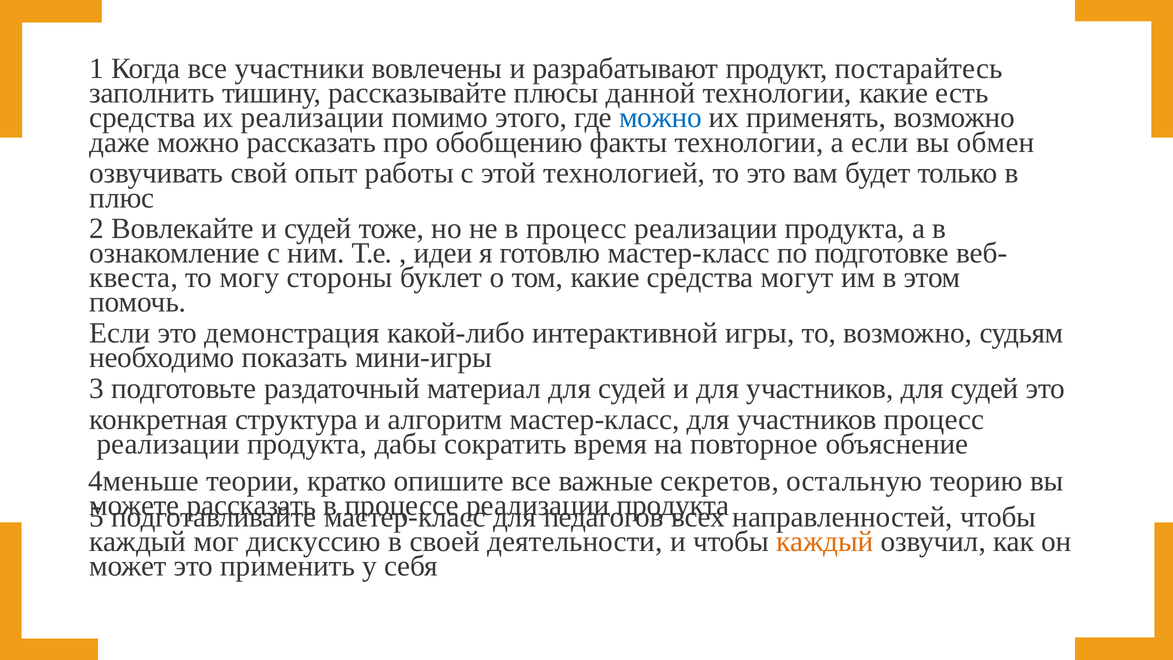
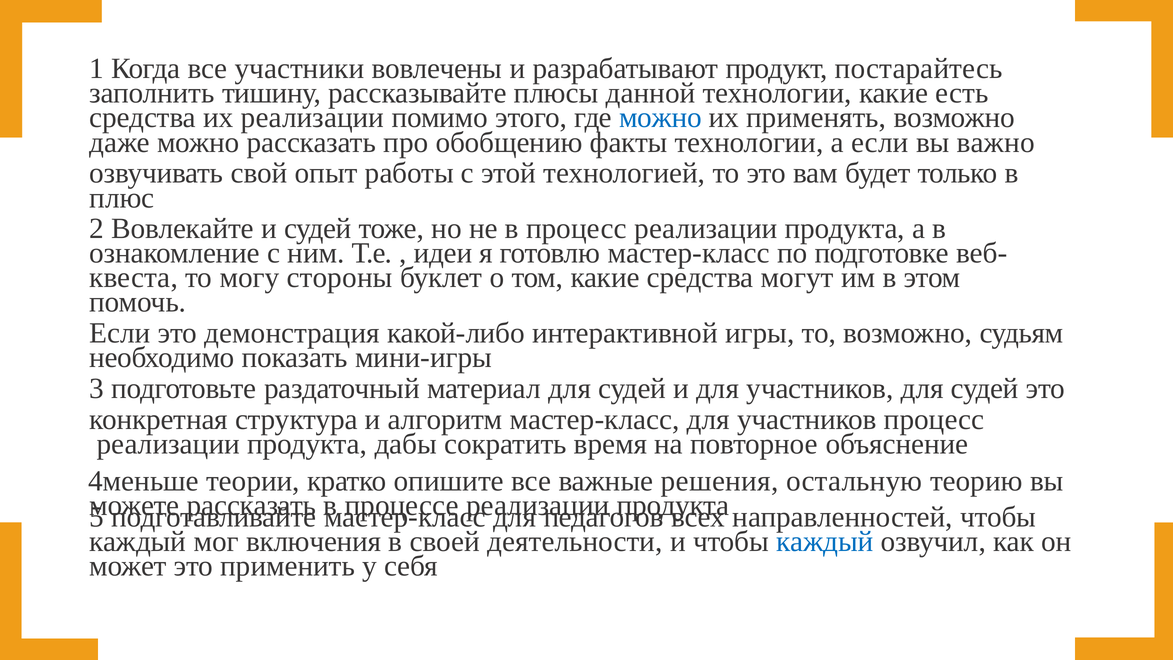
обмен: обмен -> важно (996, 142)
секретов: секретов -> решения (720, 481)
дискуссию: дискуссию -> включения (314, 541)
каждый colour: orange -> blue (825, 541)
